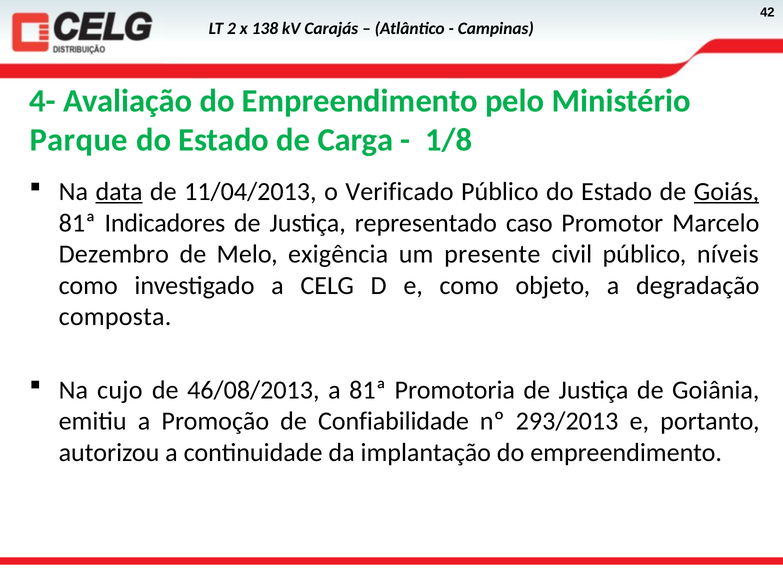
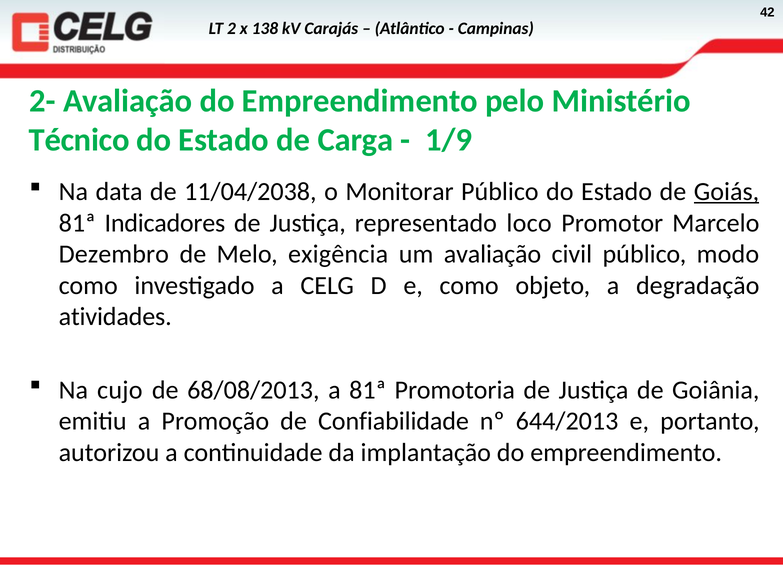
4-: 4- -> 2- (43, 101)
Parque: Parque -> Técnico (79, 140)
1/8: 1/8 -> 1/9 (449, 140)
data underline: present -> none (119, 192)
11/04/2013: 11/04/2013 -> 11/04/2038 (250, 192)
Verificado: Verificado -> Monitorar (400, 192)
caso: caso -> loco (529, 223)
um presente: presente -> avaliação (493, 254)
níveis: níveis -> modo (728, 254)
composta: composta -> atividades (115, 317)
46/08/2013: 46/08/2013 -> 68/08/2013 (253, 390)
293/2013: 293/2013 -> 644/2013 (567, 421)
